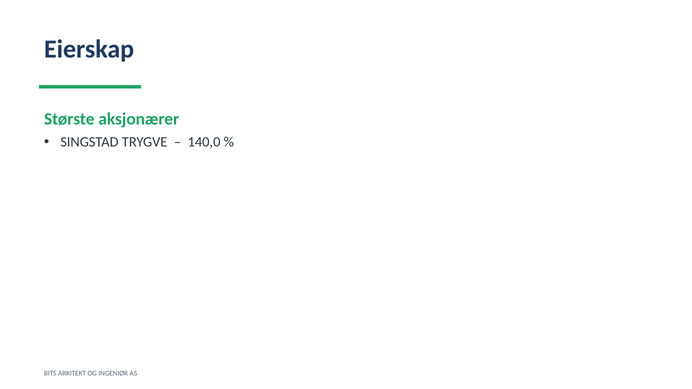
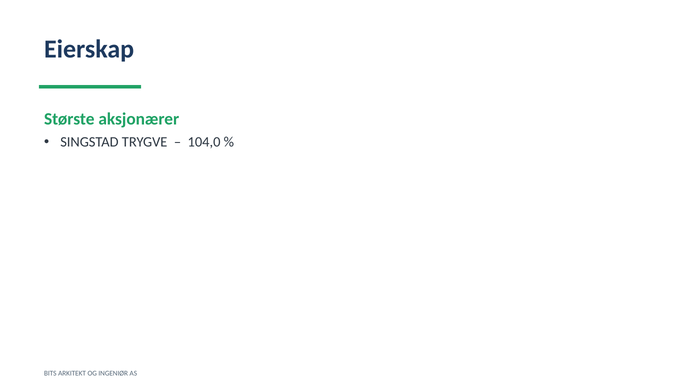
140,0: 140,0 -> 104,0 (204, 142)
